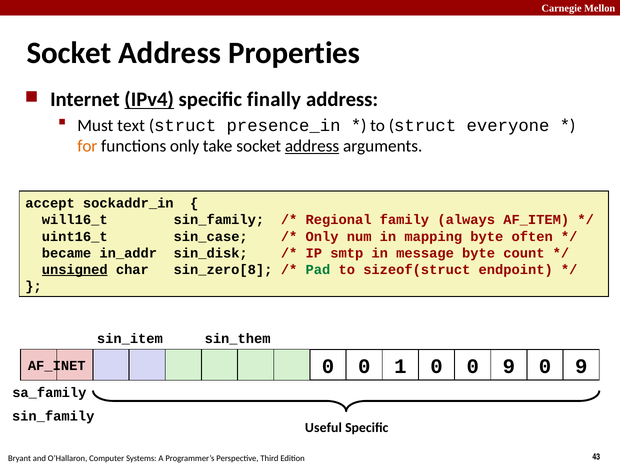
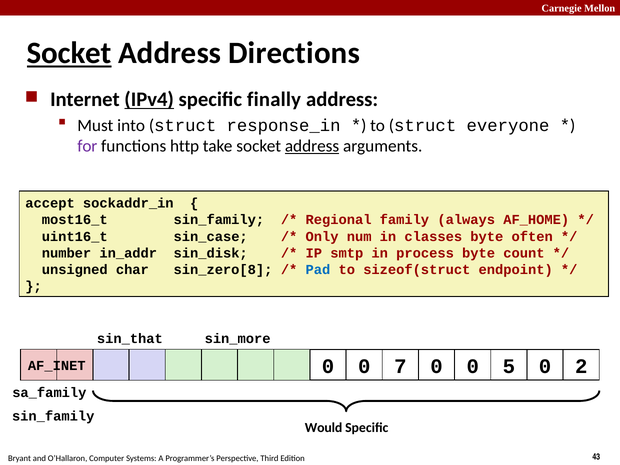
Socket underline: none -> present (69, 53)
Properties: Properties -> Directions (294, 53)
text: text -> into (131, 126)
presence_in: presence_in -> response_in (284, 126)
for colour: orange -> purple (87, 146)
functions only: only -> http (185, 146)
will16_t: will16_t -> most16_t (75, 220)
AF_ITEM: AF_ITEM -> AF_HOME (536, 220)
mapping: mapping -> classes (433, 236)
became: became -> number (67, 253)
message: message -> process (425, 253)
unsigned underline: present -> none (75, 270)
Pad colour: green -> blue (318, 270)
sin_them: sin_them -> sin_more (238, 339)
sin_item: sin_item -> sin_that (130, 339)
1: 1 -> 7 (400, 366)
0 0 9: 9 -> 5 (509, 366)
9: 9 -> 2 (581, 366)
Useful: Useful -> Would (324, 428)
